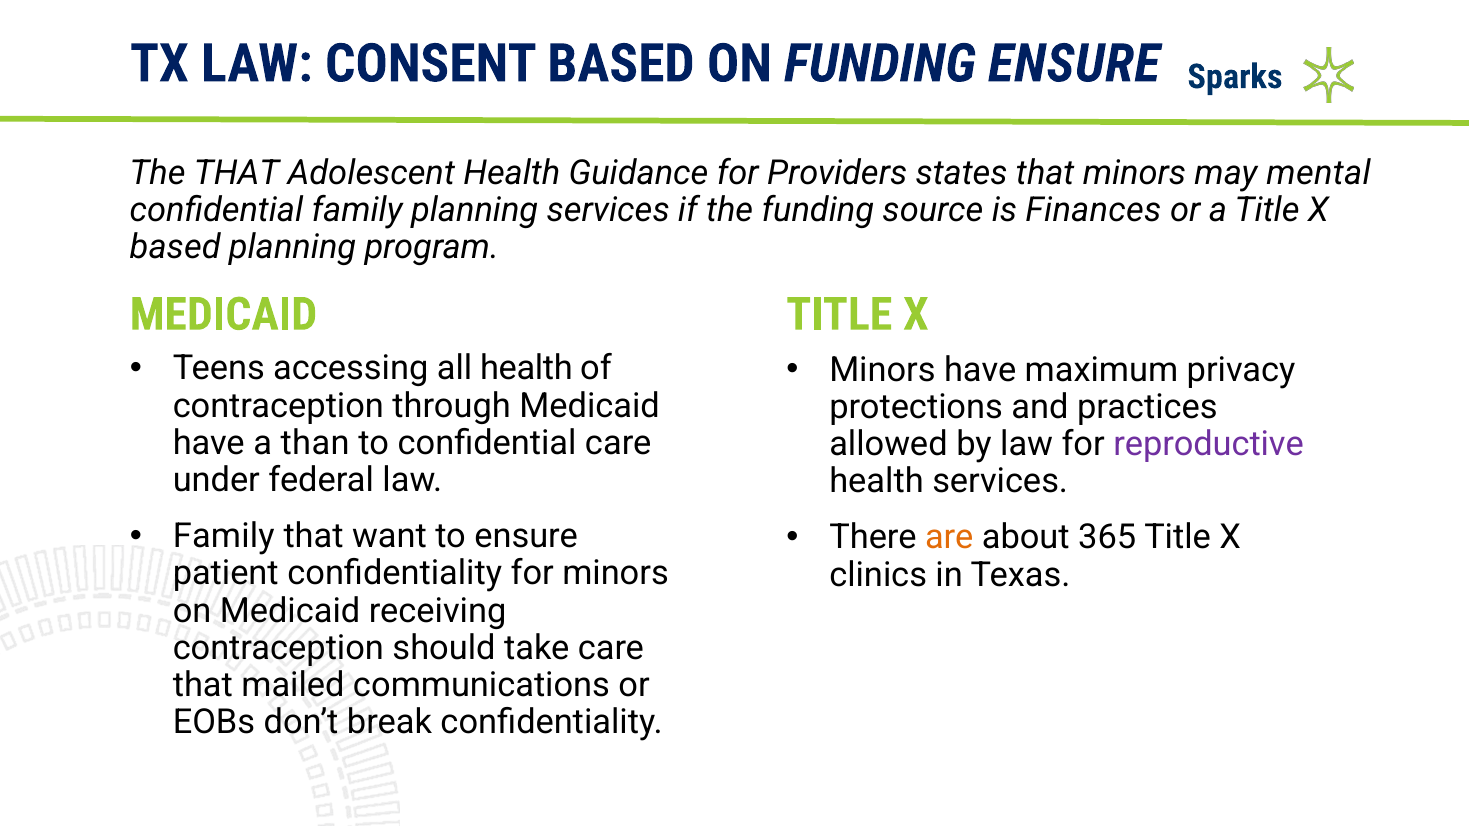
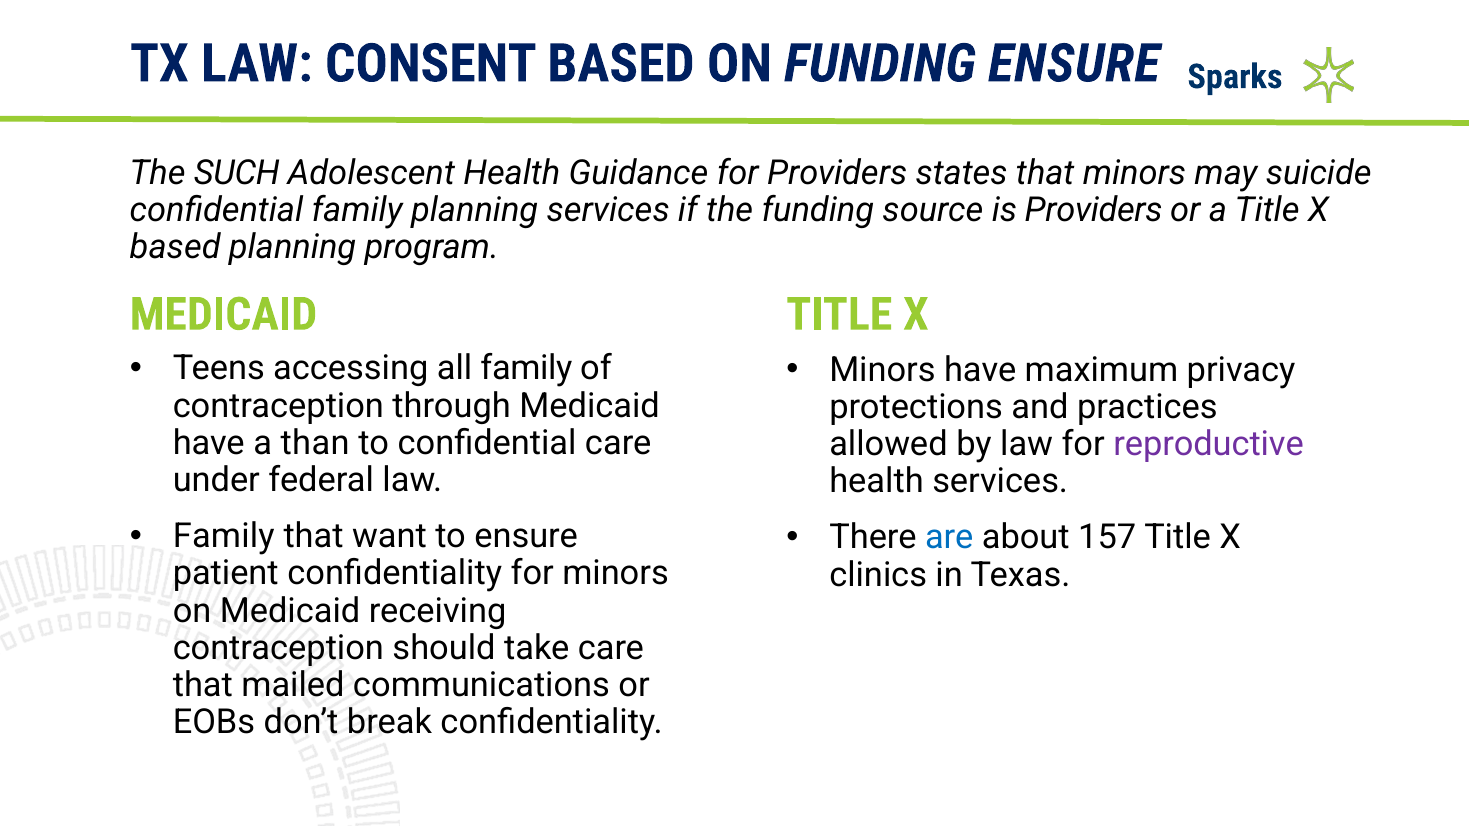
The THAT: THAT -> SUCH (237, 173)
mental: mental -> suicide (1319, 173)
is Finances: Finances -> Providers (1094, 210)
all health: health -> family (526, 369)
are colour: orange -> blue (949, 538)
365: 365 -> 157 (1107, 538)
